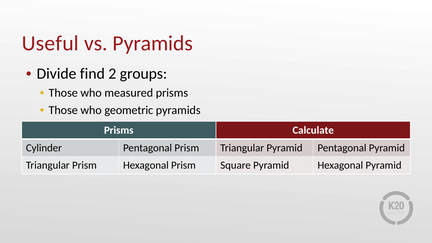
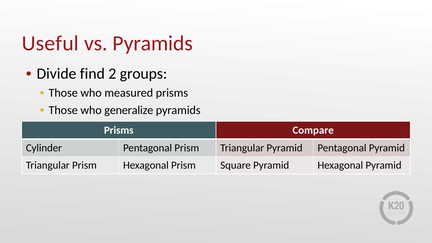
geometric: geometric -> generalize (129, 110)
Calculate: Calculate -> Compare (313, 130)
